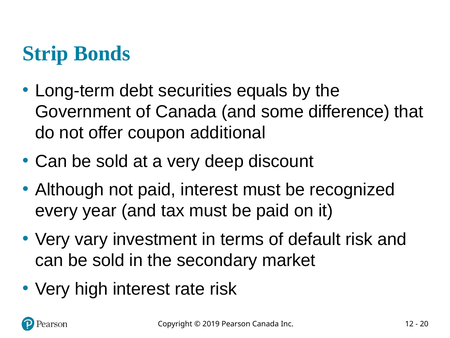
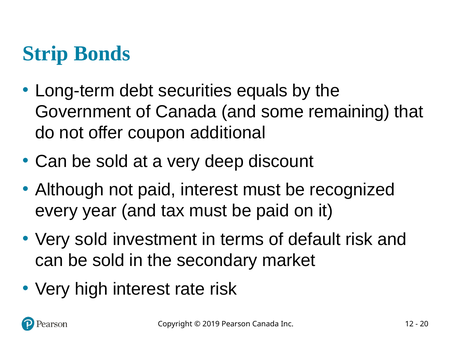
difference: difference -> remaining (349, 111)
Very vary: vary -> sold (91, 239)
